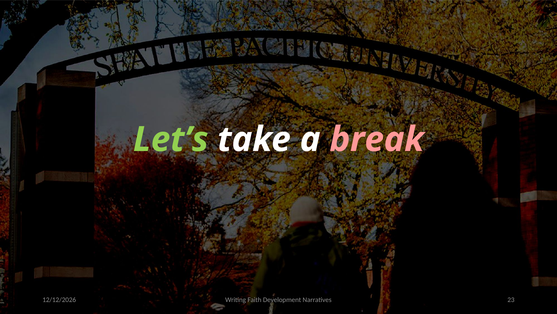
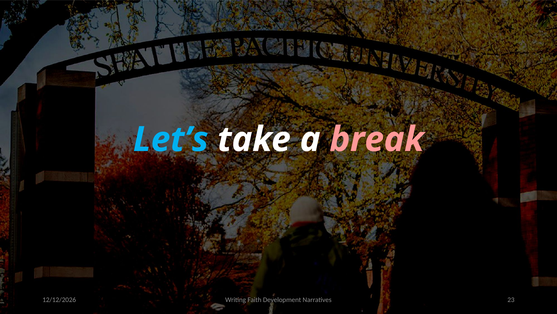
Let’s colour: light green -> light blue (171, 139)
